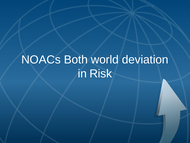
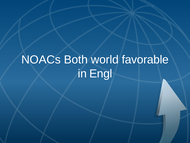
deviation: deviation -> favorable (145, 59)
Risk: Risk -> Engl (101, 73)
